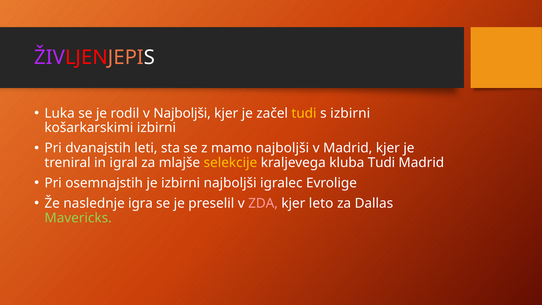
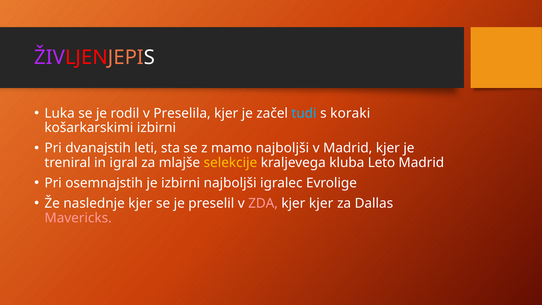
v Najboljši: Najboljši -> Preselila (182, 113)
tudi colour: yellow -> light blue (304, 113)
s izbirni: izbirni -> koraki (350, 113)
kluba Tudi: Tudi -> Leto (381, 163)
naslednje igra: igra -> kjer (140, 203)
kjer leto: leto -> kjer (321, 203)
Mavericks colour: light green -> pink (78, 218)
